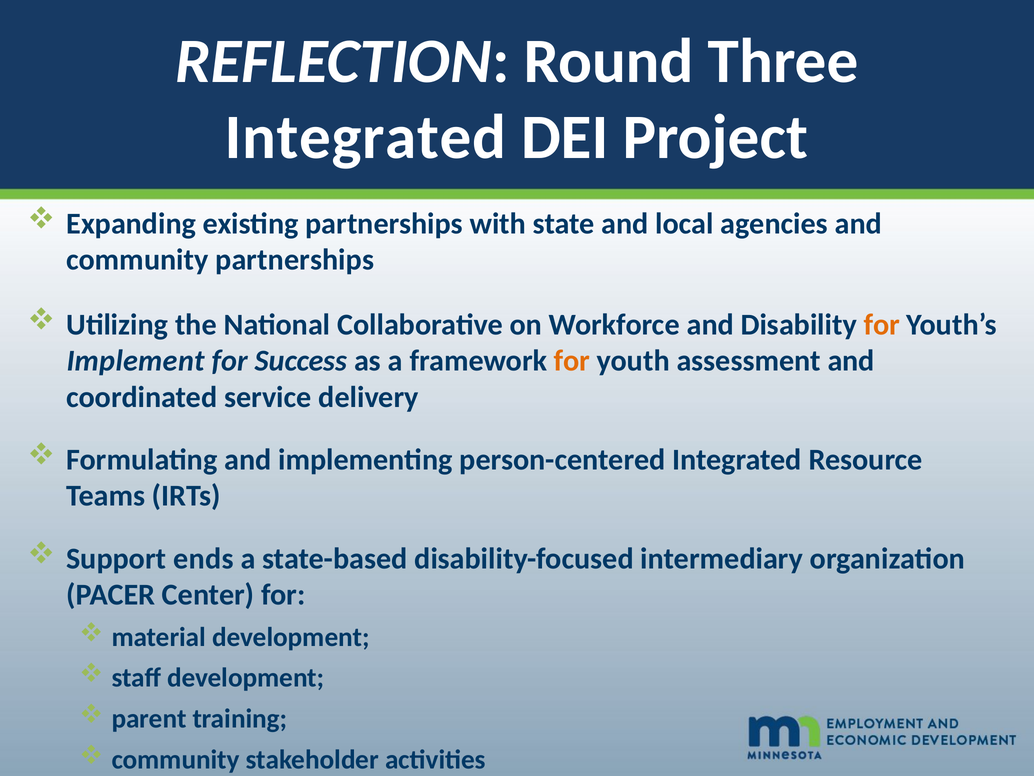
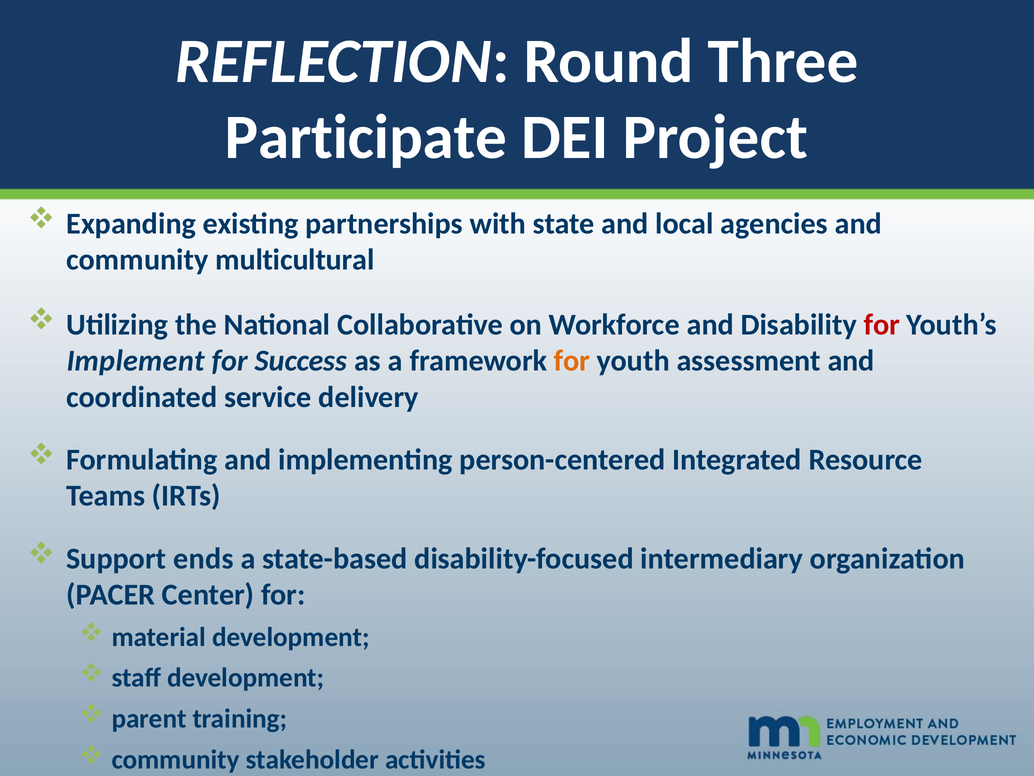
Integrated: Integrated -> Participate (366, 137)
community partnerships: partnerships -> multicultural (295, 260)
for colour: orange -> red (882, 324)
